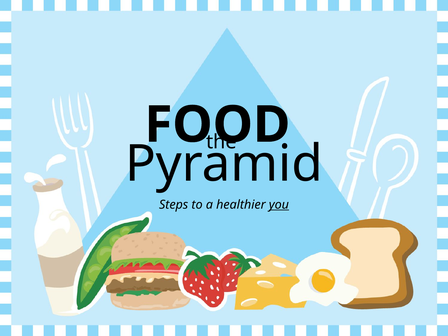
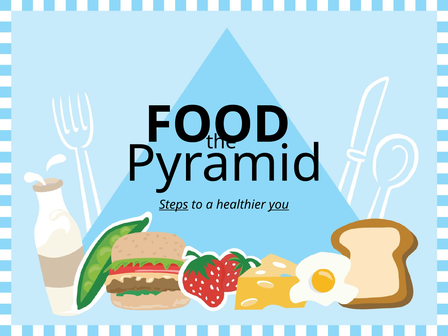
Steps underline: none -> present (174, 205)
